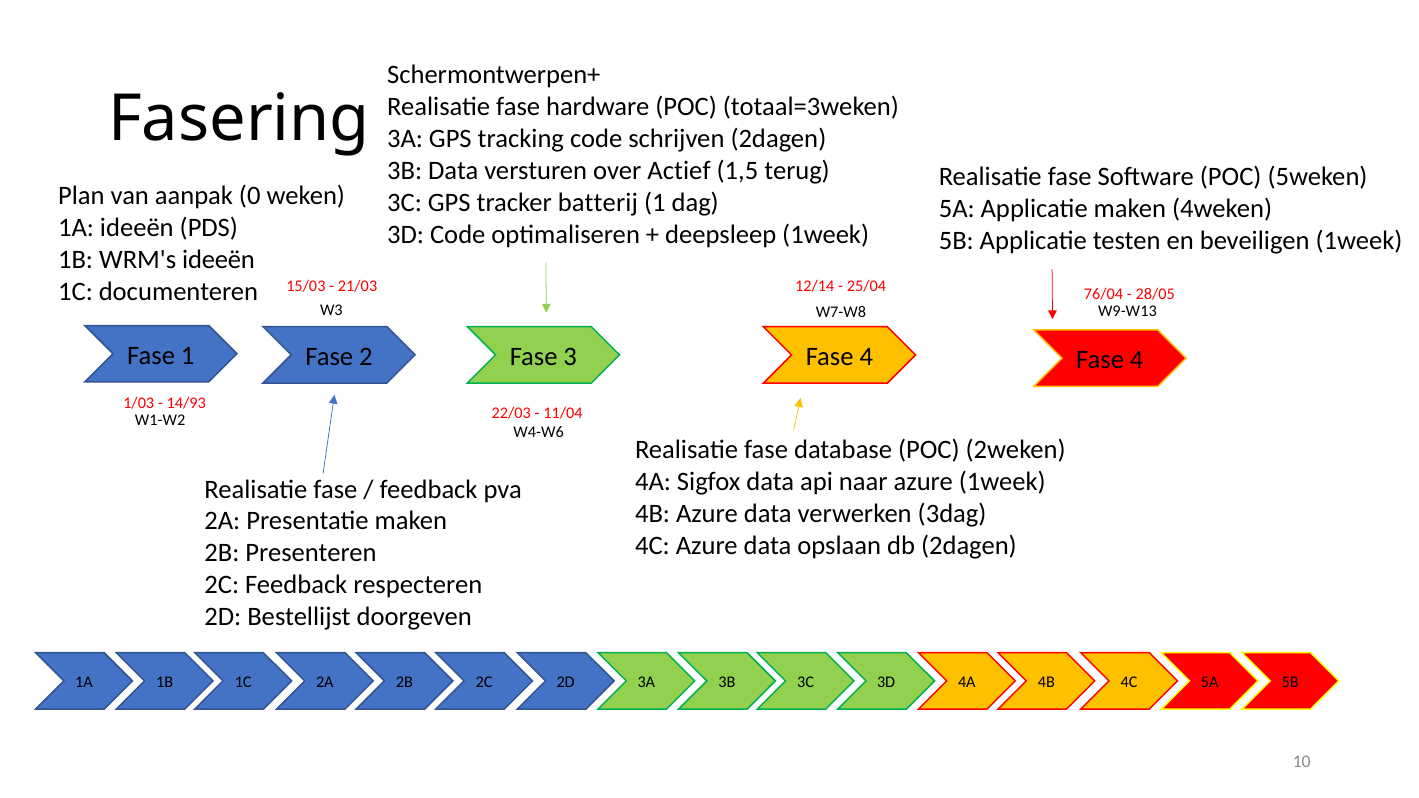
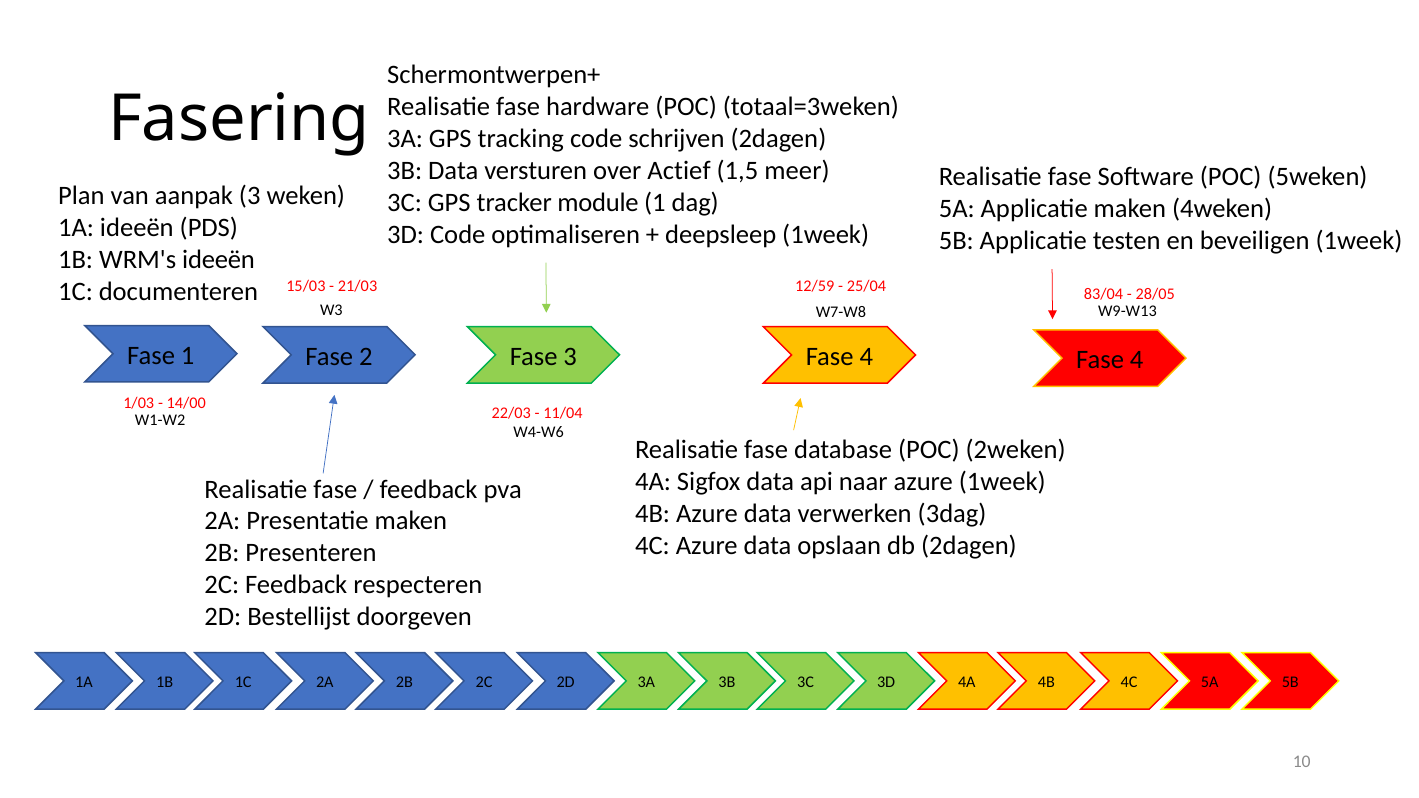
terug: terug -> meer (797, 170)
aanpak 0: 0 -> 3 (250, 196)
batterij: batterij -> module (598, 202)
12/14: 12/14 -> 12/59 (815, 286)
76/04: 76/04 -> 83/04 (1104, 295)
14/93: 14/93 -> 14/00 (186, 403)
